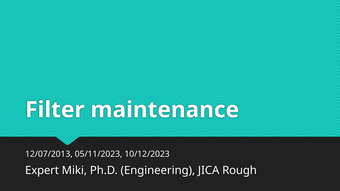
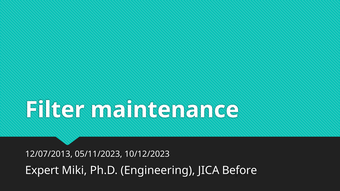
Rough: Rough -> Before (240, 171)
